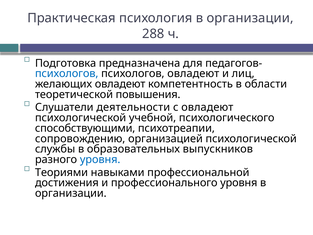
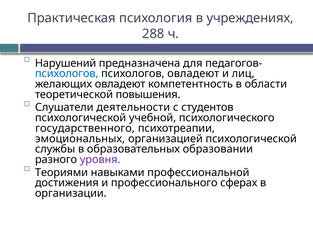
психология в организации: организации -> учреждениях (250, 18)
Подготовка: Подготовка -> Нарушений (66, 63)
с овладеют: овладеют -> студентов (207, 107)
способствующими: способствующими -> государственного (85, 128)
сопровождению: сопровождению -> эмоциональных (80, 139)
выпускников: выпускников -> образовании (218, 149)
уровня colour: blue -> purple (100, 159)
профессионального уровня: уровня -> сферах (239, 183)
